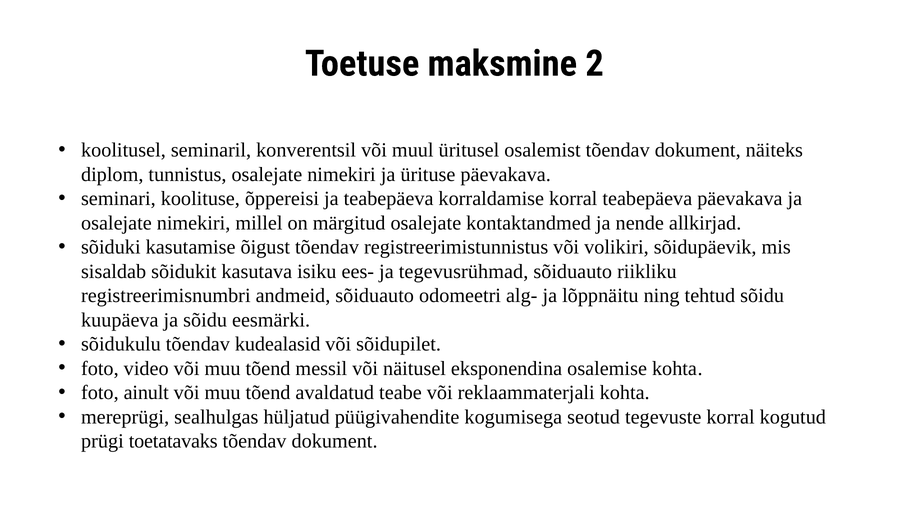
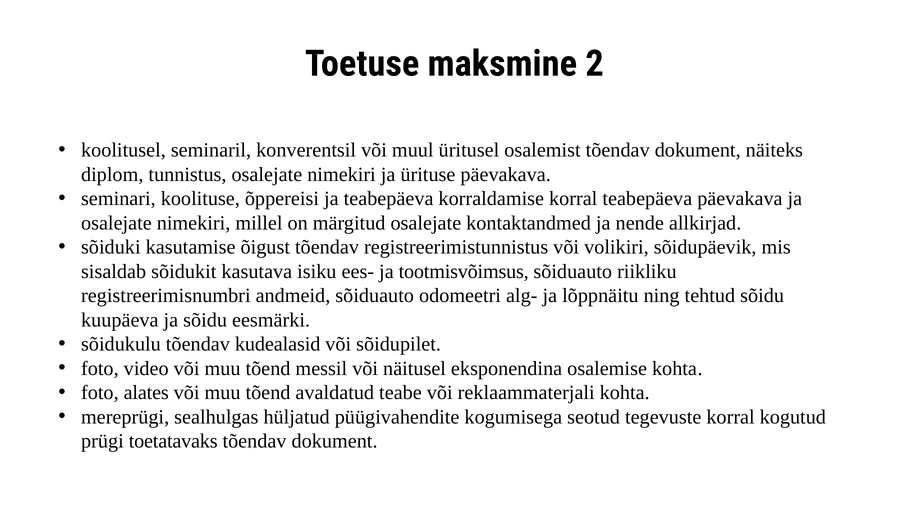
tegevusrühmad: tegevusrühmad -> tootmisvõimsus (464, 272)
ainult: ainult -> alates (146, 393)
